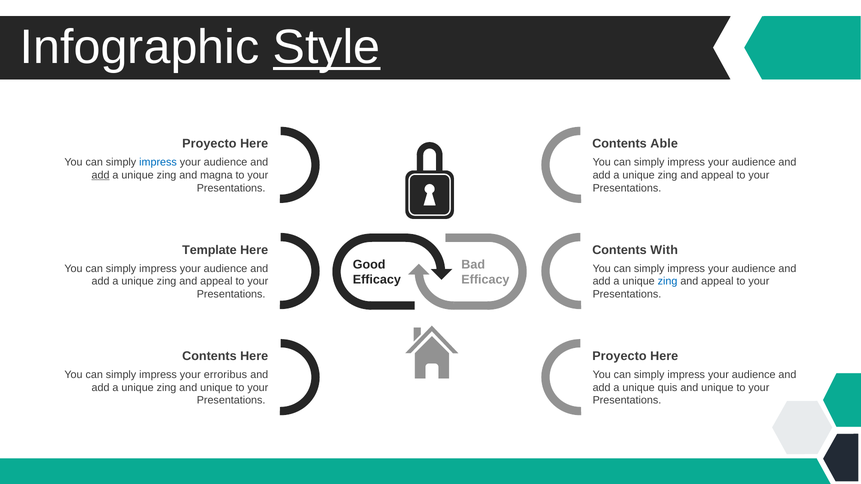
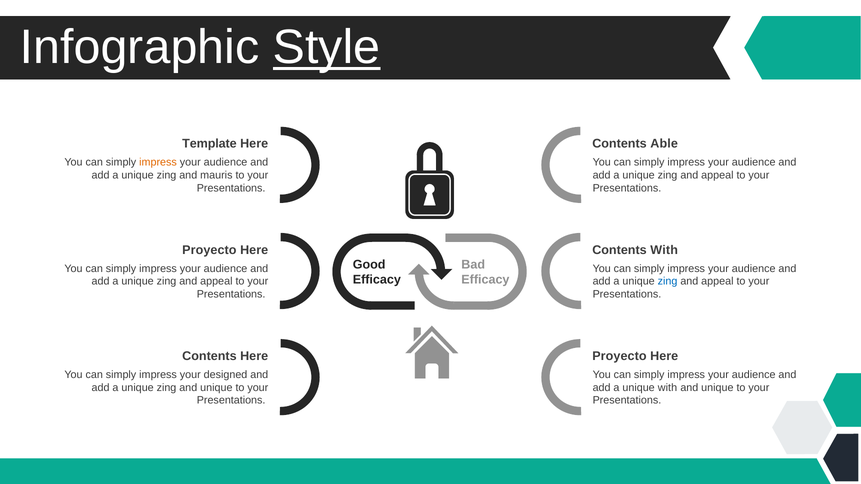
Proyecto: Proyecto -> Template (209, 144)
impress colour: blue -> orange (158, 162)
add underline: present -> none (101, 175)
magna: magna -> mauris (216, 175)
Template: Template -> Proyecto (209, 250)
erroribus: erroribus -> designed (226, 375)
unique quis: quis -> with (667, 388)
